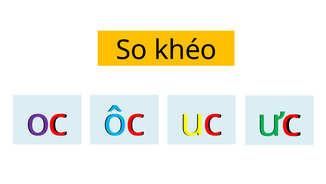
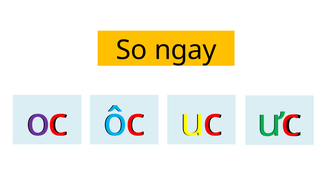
khéo: khéo -> ngay (185, 50)
